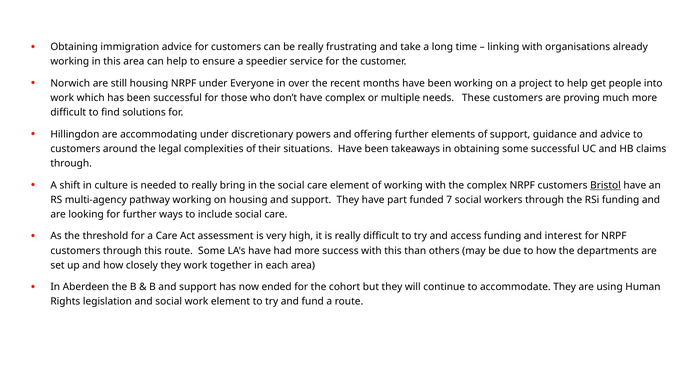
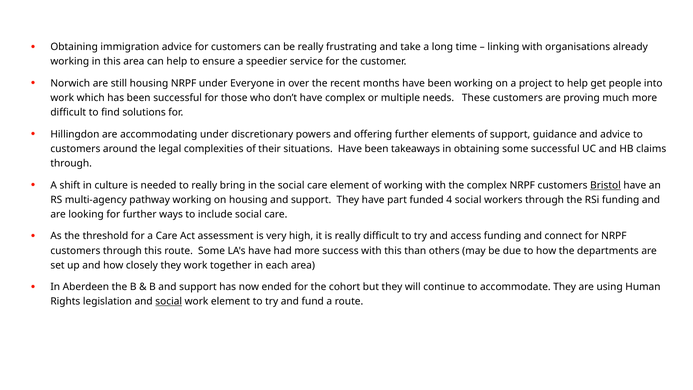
7: 7 -> 4 (449, 200)
interest: interest -> connect (563, 236)
social underline: none -> present (169, 301)
